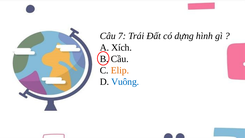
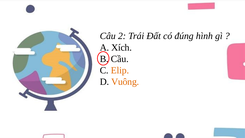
7: 7 -> 2 (122, 36)
dựng: dựng -> đúng (184, 36)
Vuông colour: blue -> orange (125, 82)
